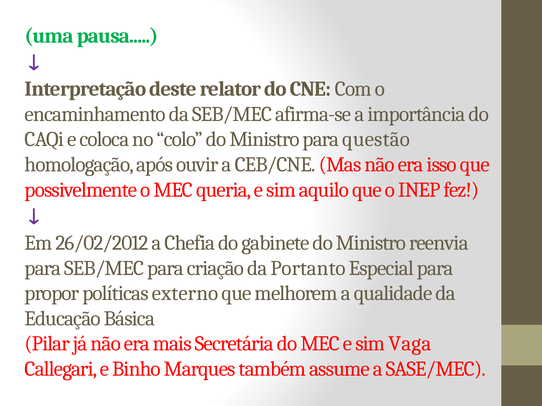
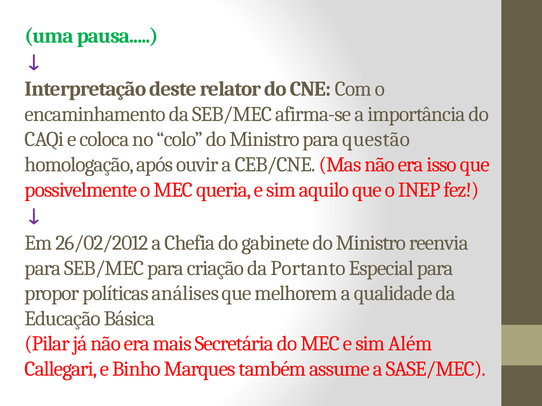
externo: externo -> análises (185, 294)
Vaga: Vaga -> Além (410, 344)
